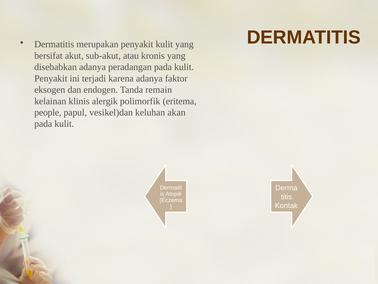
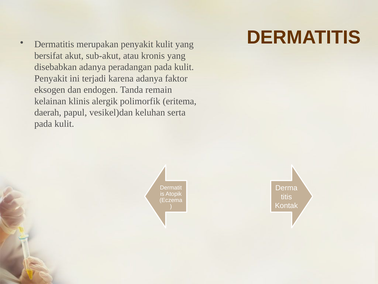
people: people -> daerah (48, 112)
akan: akan -> serta (177, 112)
